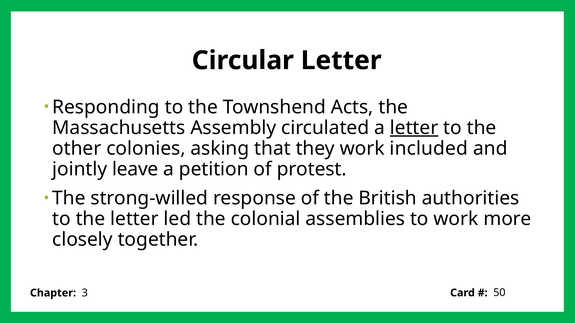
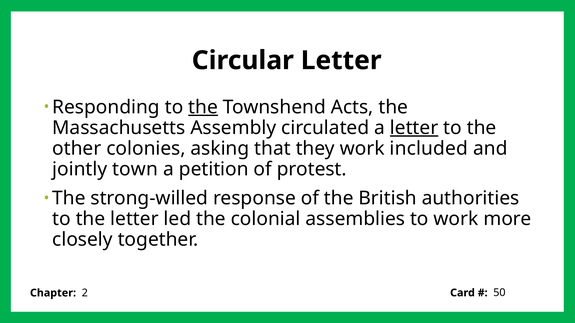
the underline: none -> present (203, 107)
leave: leave -> town (135, 169)
3: 3 -> 2 (85, 293)
